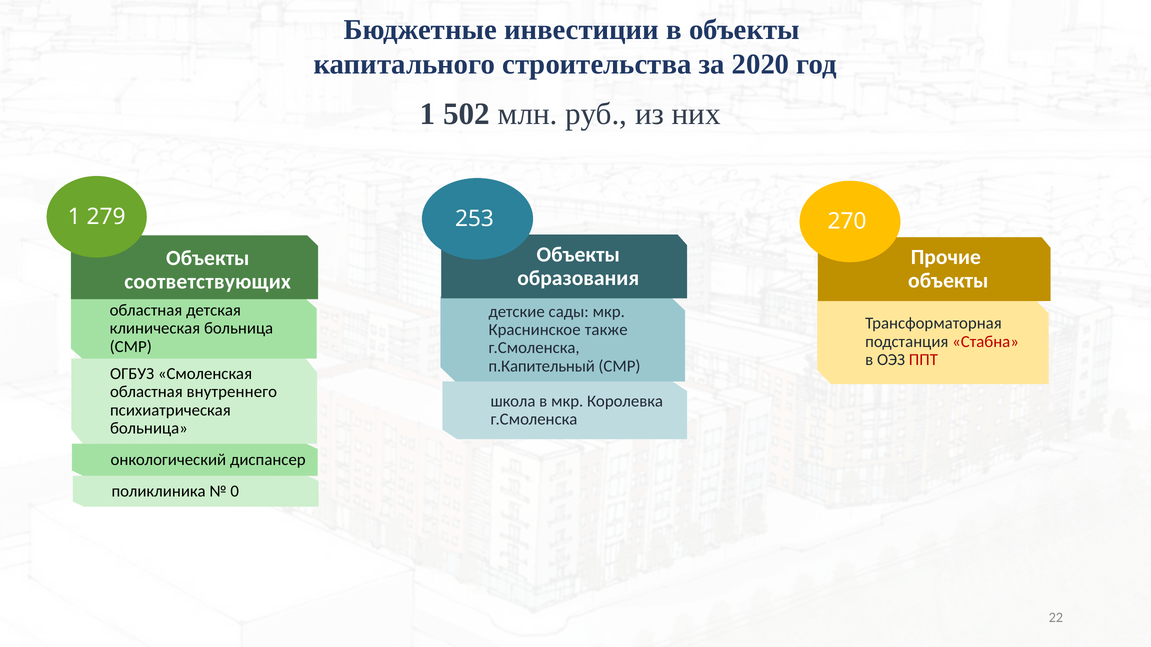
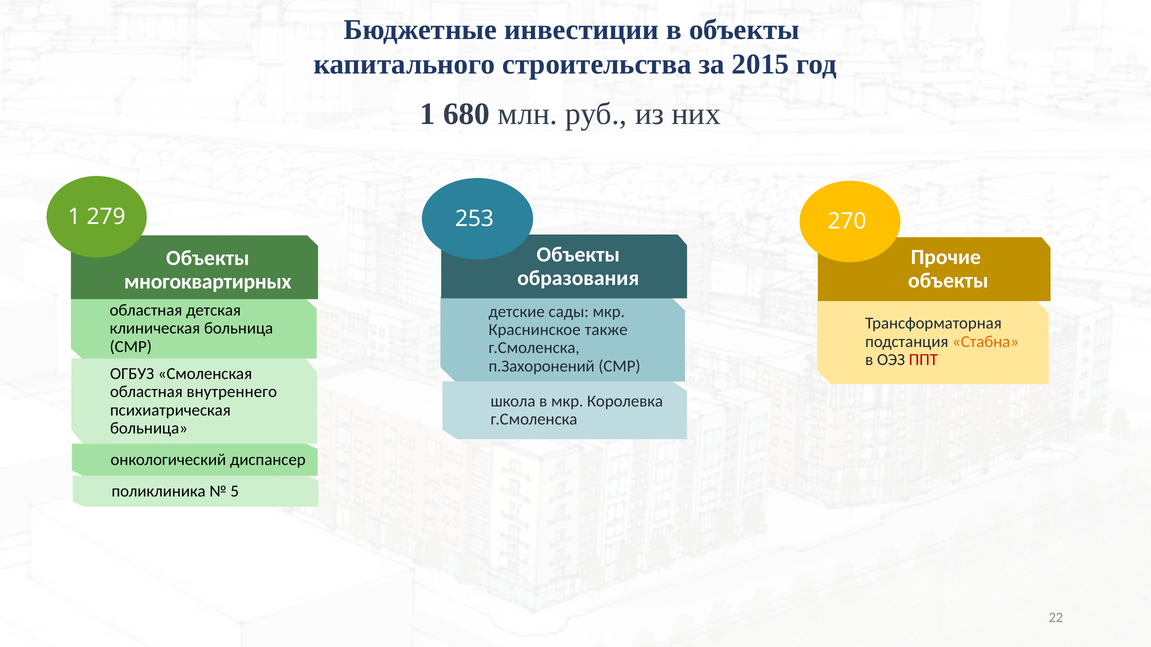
2020: 2020 -> 2015 (761, 64)
502: 502 -> 680 (467, 114)
соответствующих: соответствующих -> многоквартирных (208, 282)
Стабна colour: red -> orange (986, 342)
п.Капительный: п.Капительный -> п.Захоронений (542, 366)
0: 0 -> 5 (235, 491)
